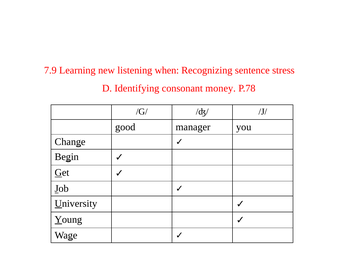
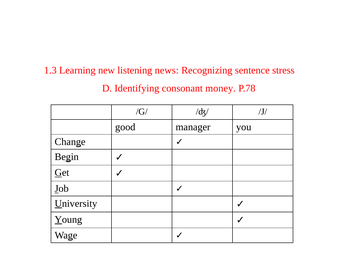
7.9: 7.9 -> 1.3 (50, 70)
when: when -> news (167, 70)
